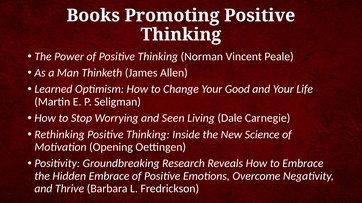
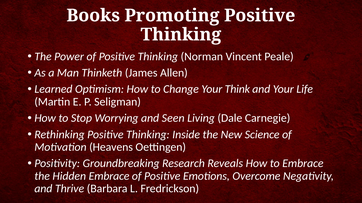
Good: Good -> Think (237, 89)
Opening: Opening -> Heavens (111, 147)
